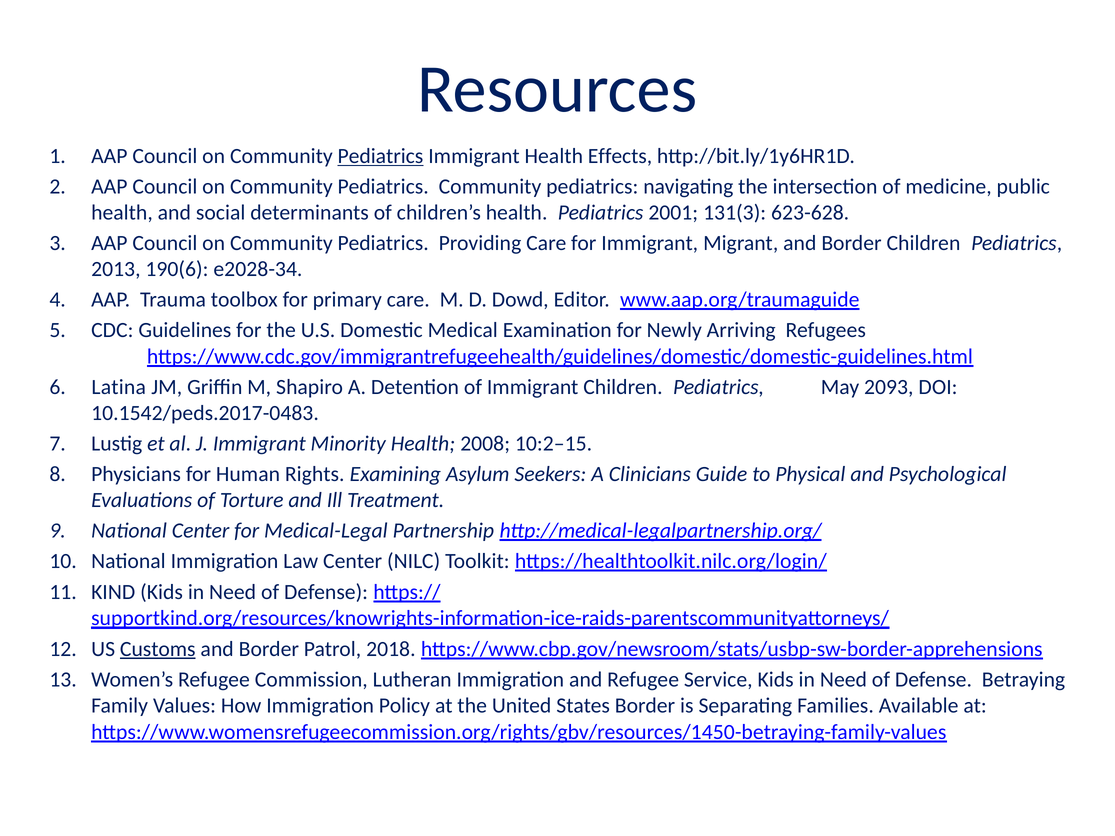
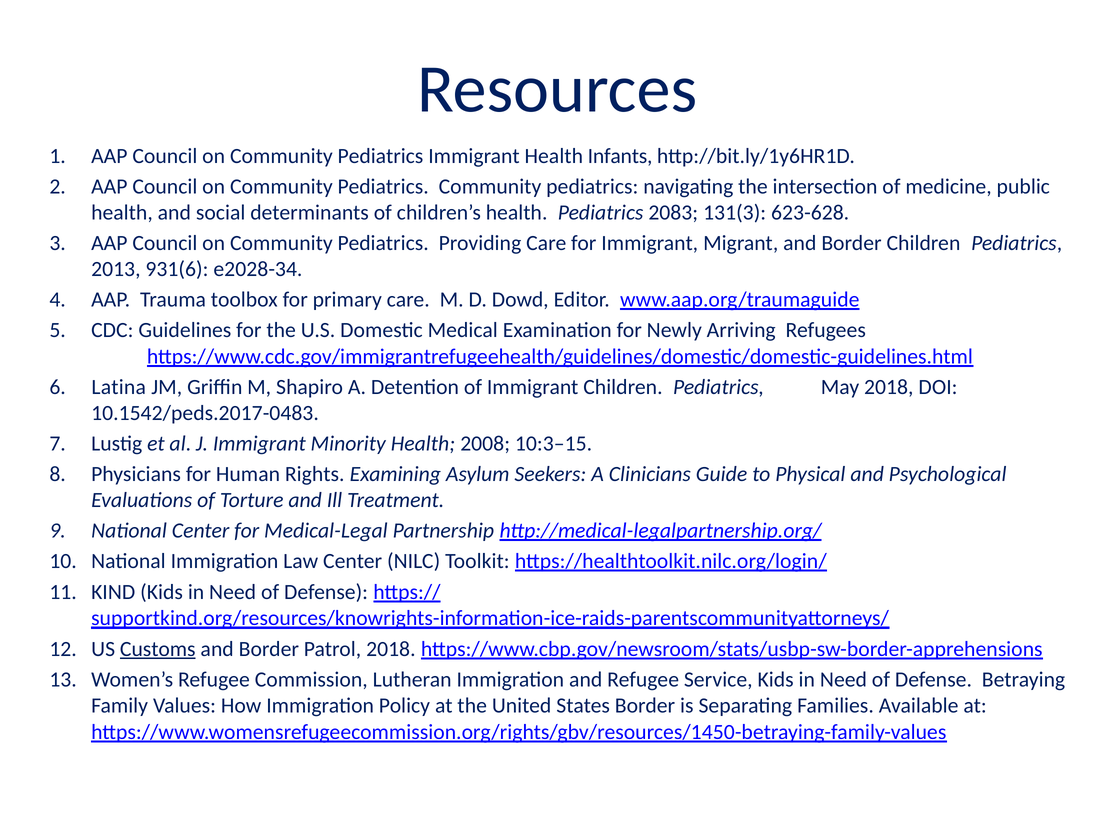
Pediatrics underline: present -> none (380, 156)
Effects: Effects -> Infants (620, 156)
2001: 2001 -> 2083 (673, 213)
190(6: 190(6 -> 931(6 (177, 269)
May 2093: 2093 -> 2018 (889, 387)
10:2–15: 10:2–15 -> 10:3–15 (554, 444)
